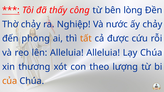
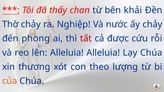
công: công -> chan (80, 10)
lòng: lòng -> khải (133, 10)
tất colour: orange -> red (86, 39)
